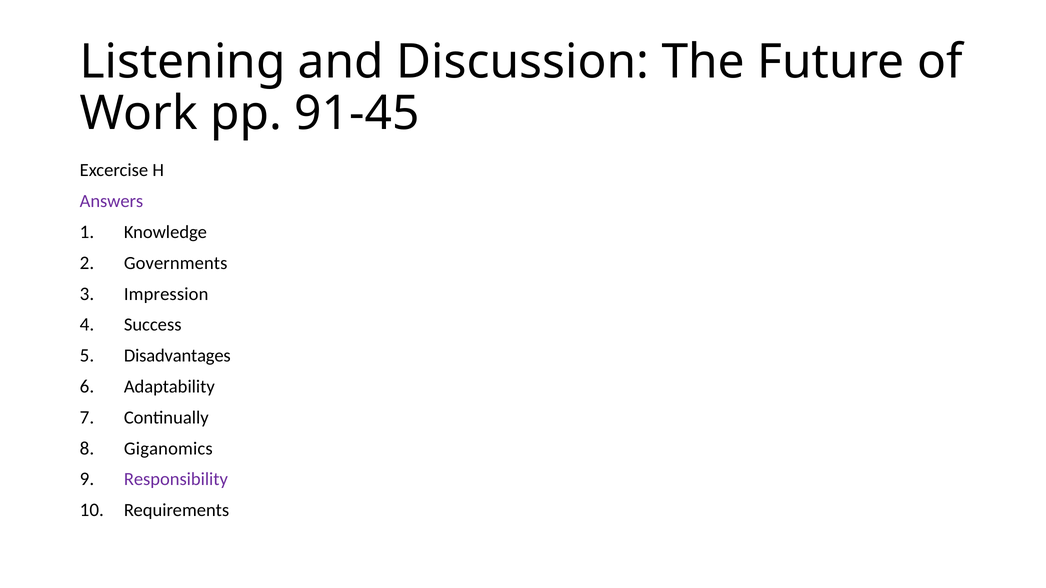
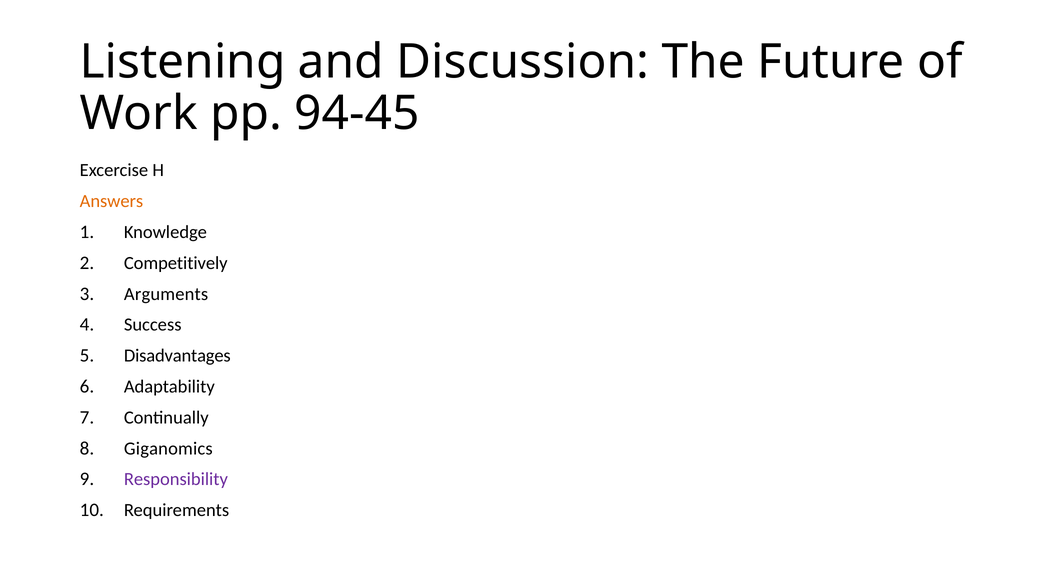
91-45: 91-45 -> 94-45 (357, 114)
Answers colour: purple -> orange (111, 201)
Governments: Governments -> Competitively (176, 263)
Impression: Impression -> Arguments (166, 294)
